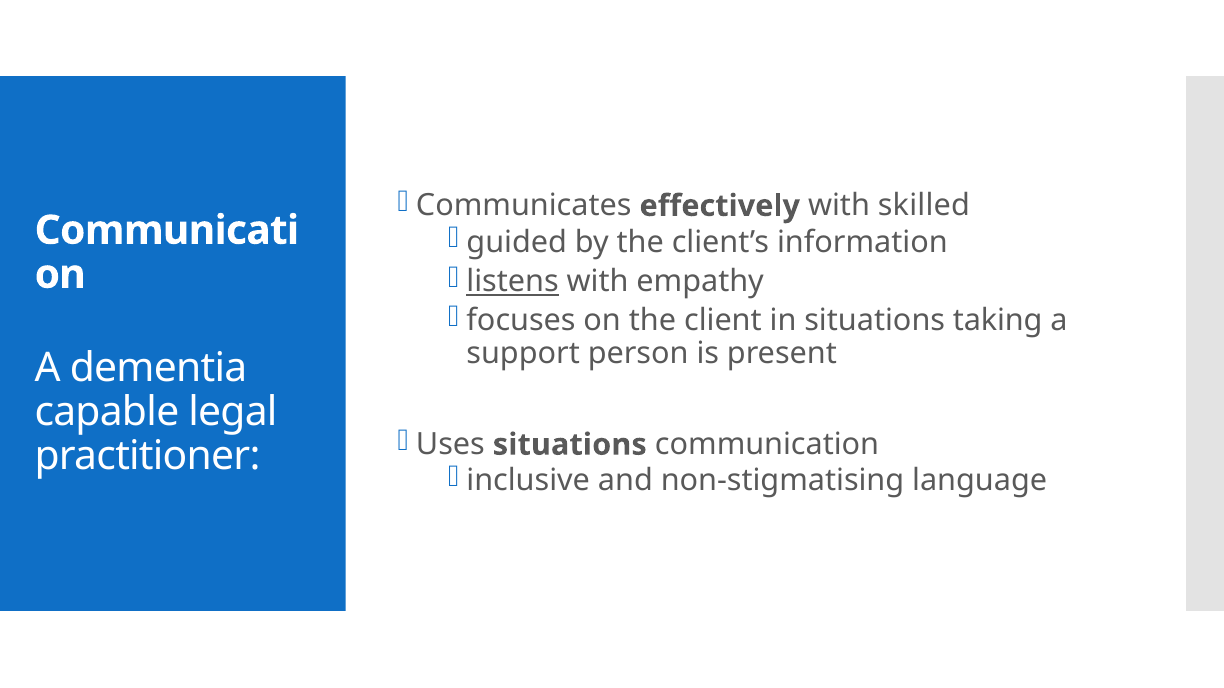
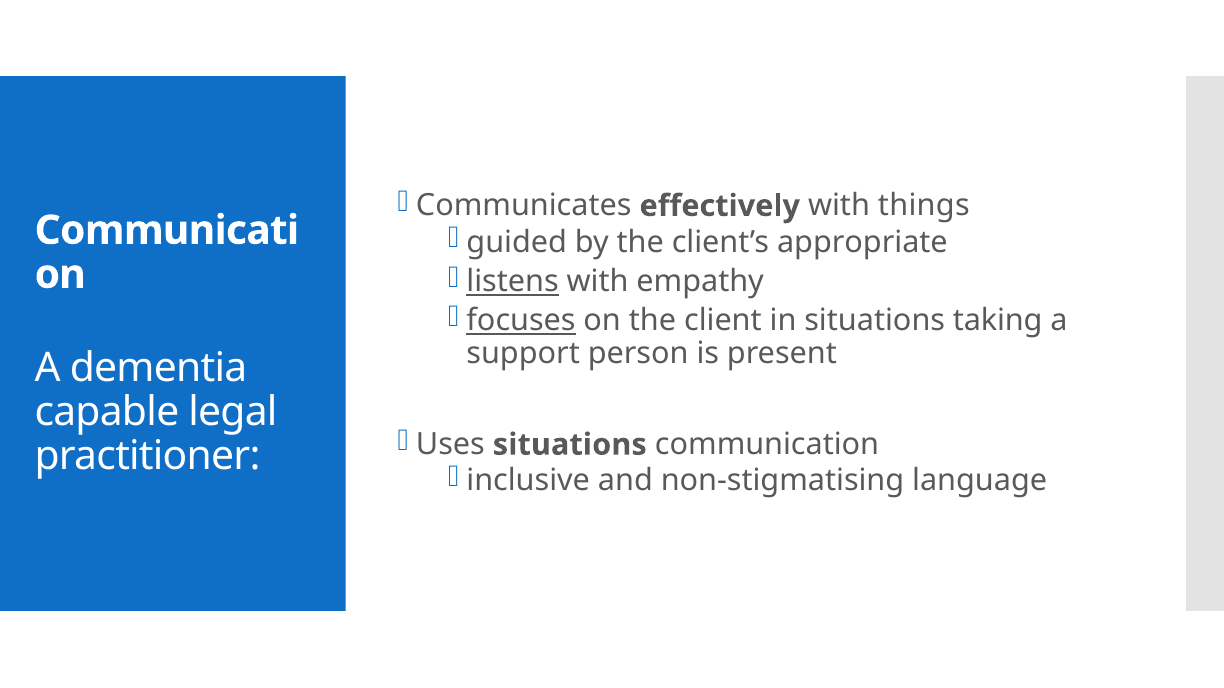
skilled: skilled -> things (924, 206)
information: information -> appropriate (862, 242)
focuses underline: none -> present (521, 321)
